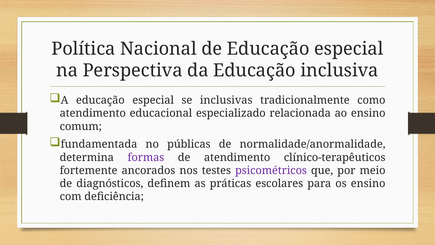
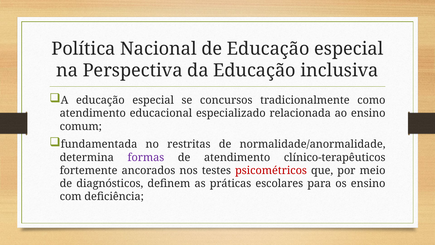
inclusivas: inclusivas -> concursos (226, 100)
públicas: públicas -> restritas (189, 144)
psicométricos colour: purple -> red (271, 170)
